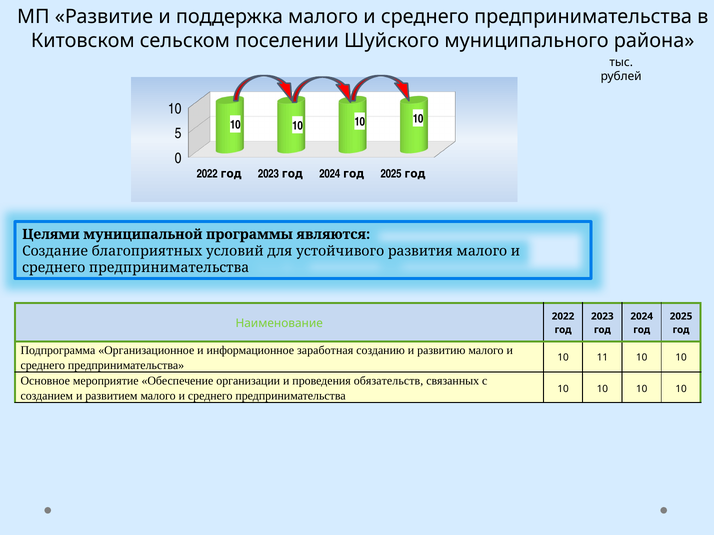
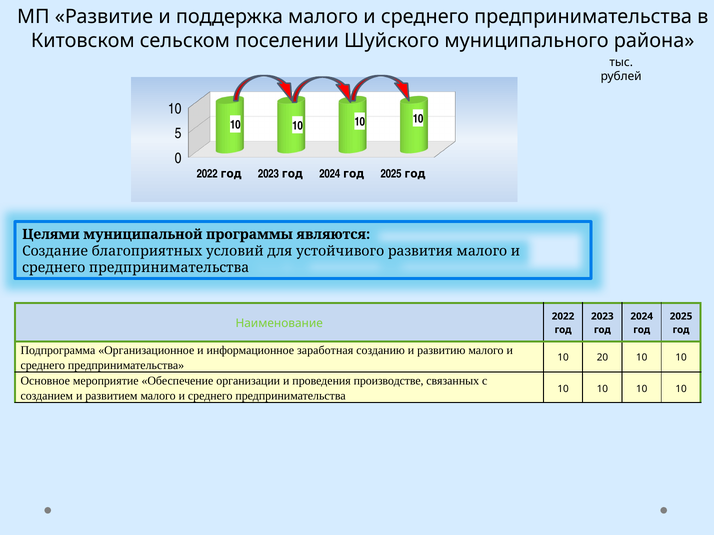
11: 11 -> 20 (602, 358)
обязательств: обязательств -> производстве (389, 381)
